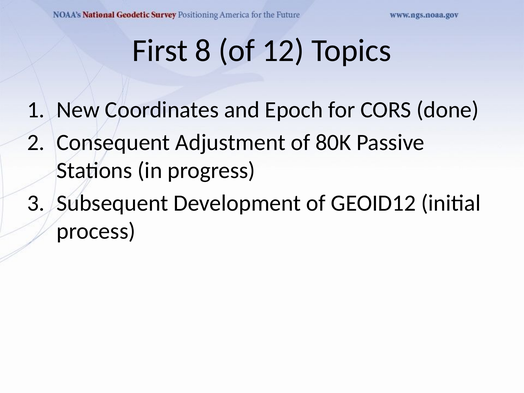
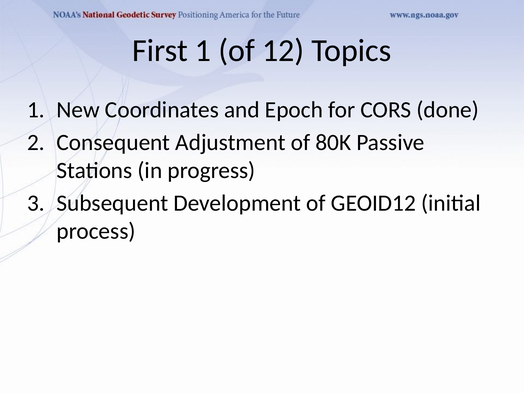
First 8: 8 -> 1 (203, 51)
